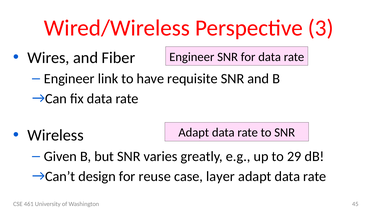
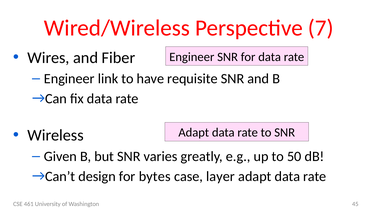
3: 3 -> 7 (321, 28)
29: 29 -> 50 (294, 156)
reuse: reuse -> bytes (155, 176)
